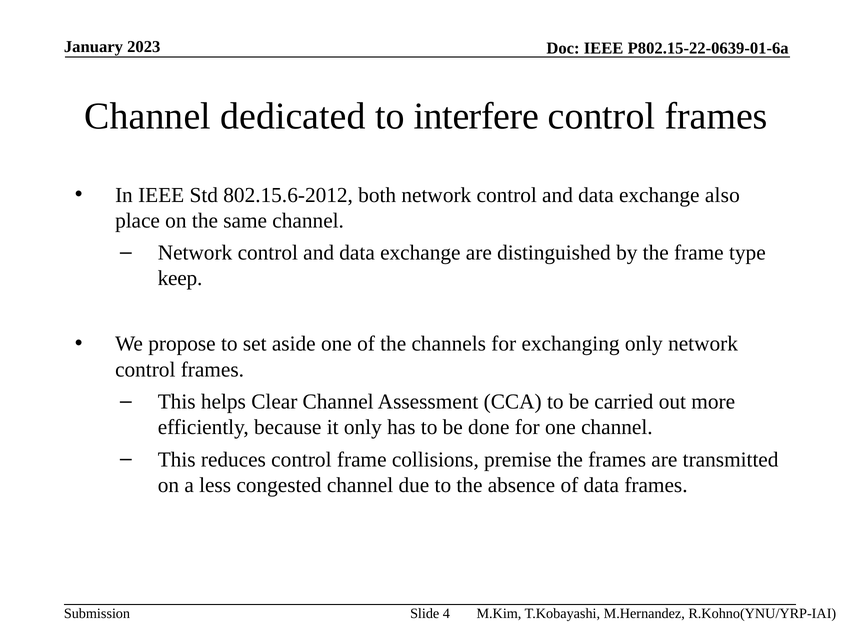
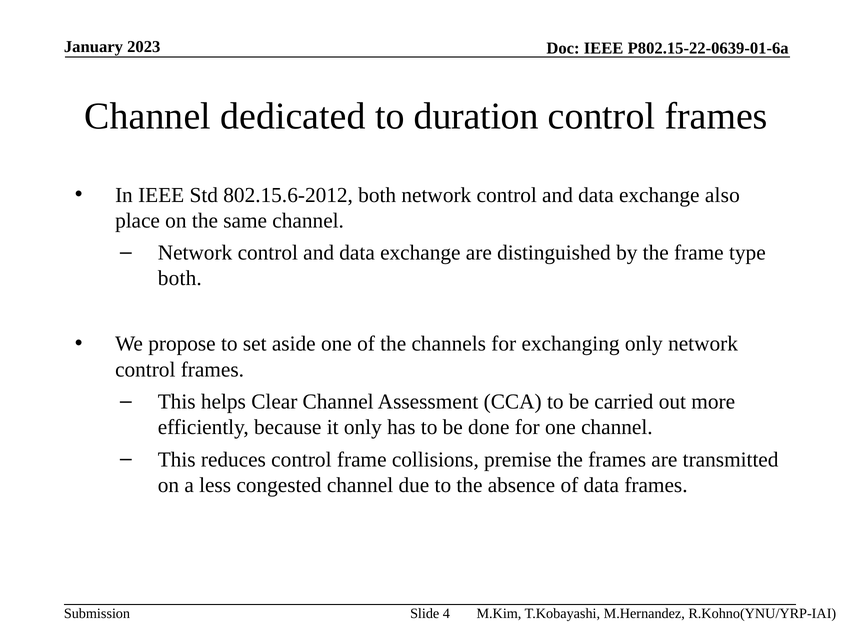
interfere: interfere -> duration (476, 116)
keep: keep -> both (180, 278)
